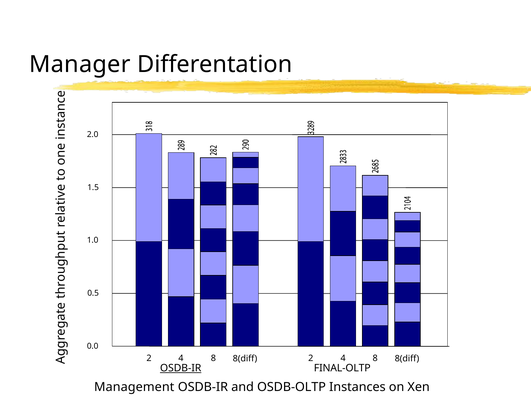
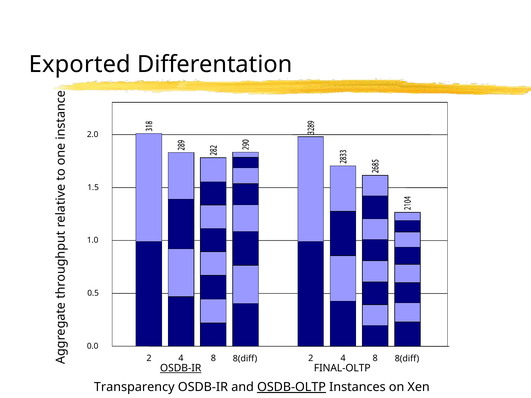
Manager: Manager -> Exported (80, 64)
Management: Management -> Transparency (134, 387)
OSDB-OLTP underline: none -> present (291, 387)
